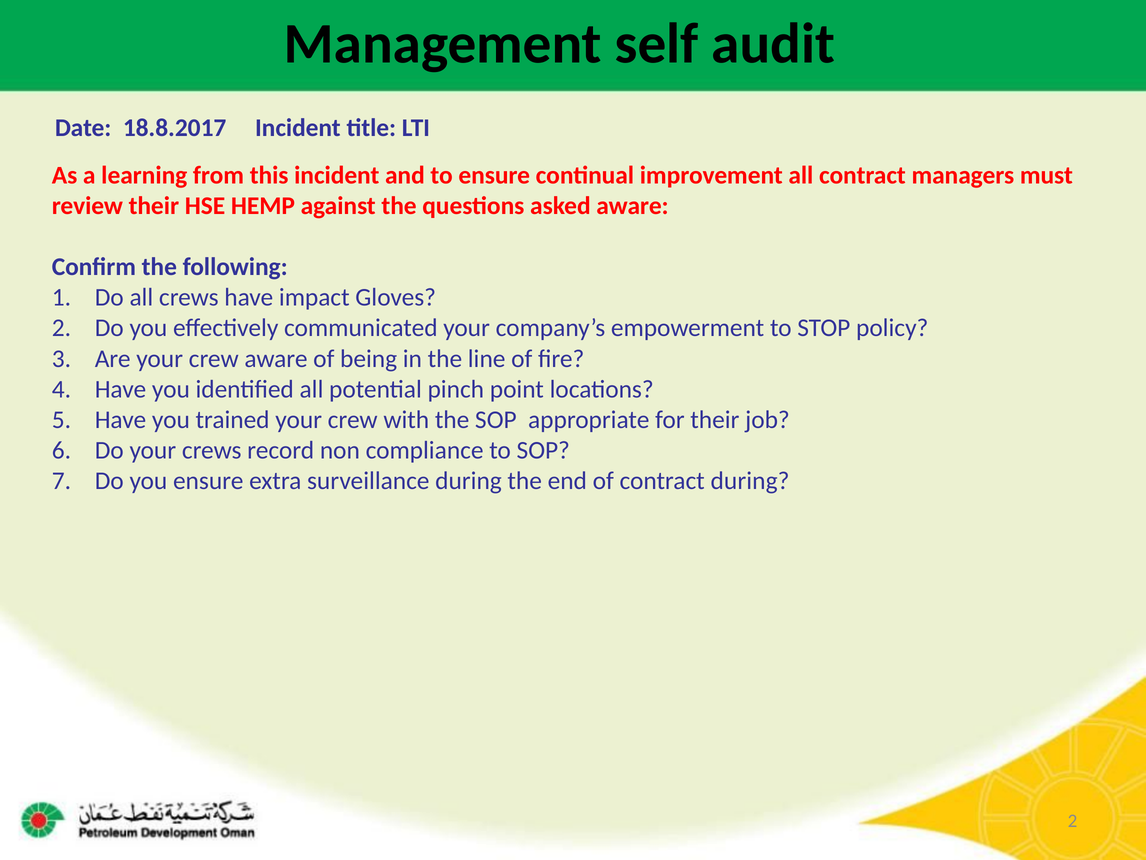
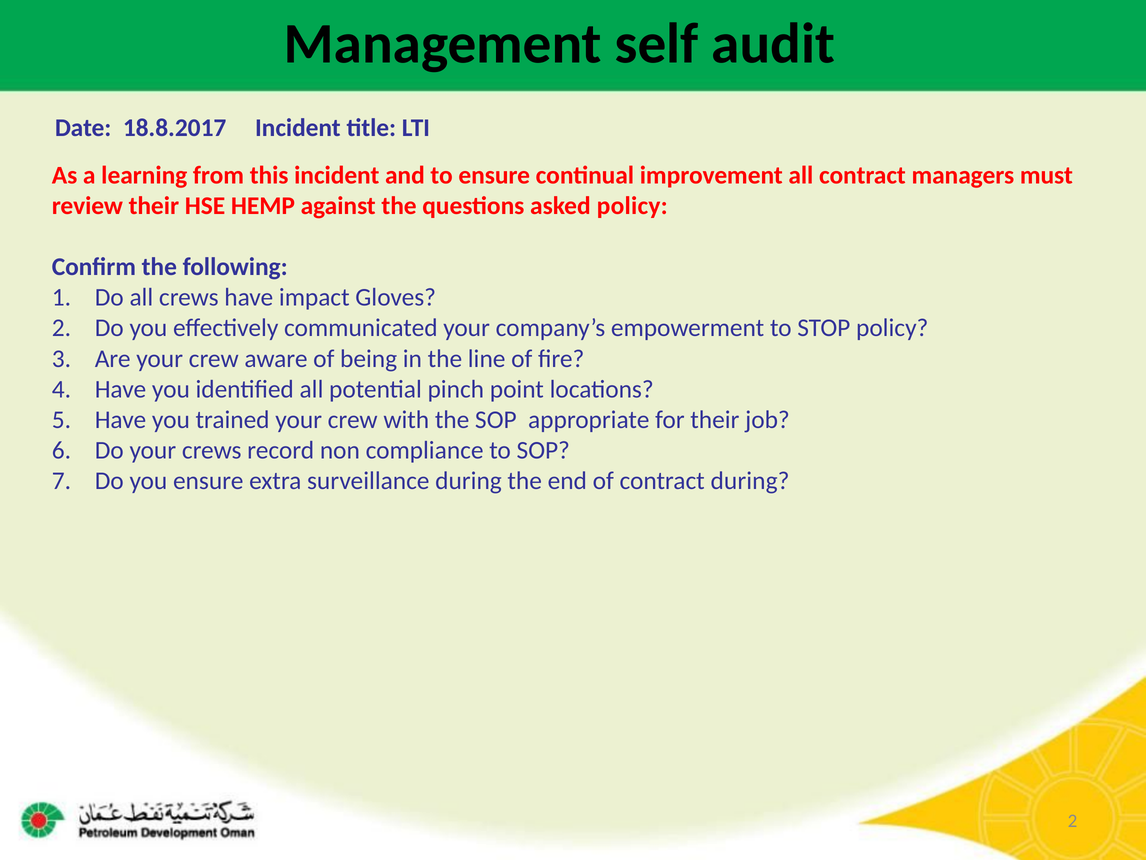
asked aware: aware -> policy (632, 206)
